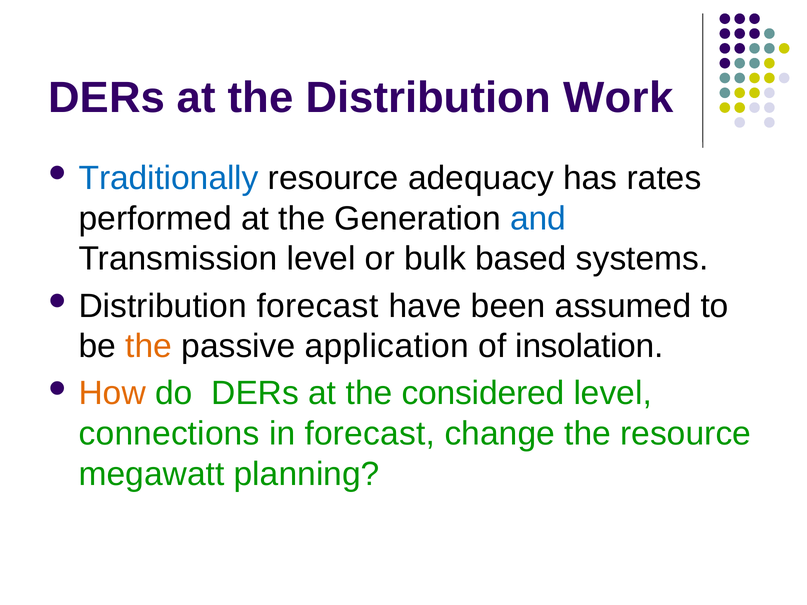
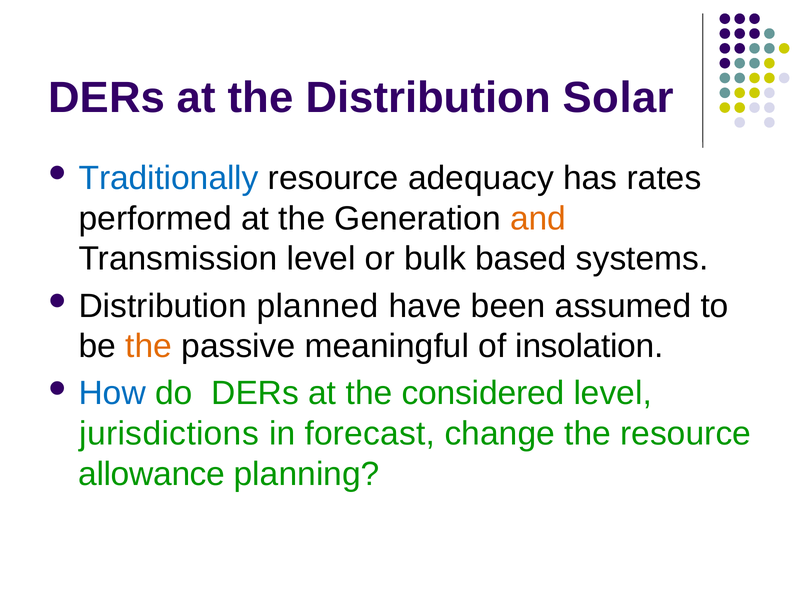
Work: Work -> Solar (618, 98)
and colour: blue -> orange (538, 219)
Distribution forecast: forecast -> planned (317, 306)
application: application -> meaningful (387, 346)
How colour: orange -> blue (112, 394)
connections: connections -> jurisdictions (169, 434)
megawatt: megawatt -> allowance (152, 474)
